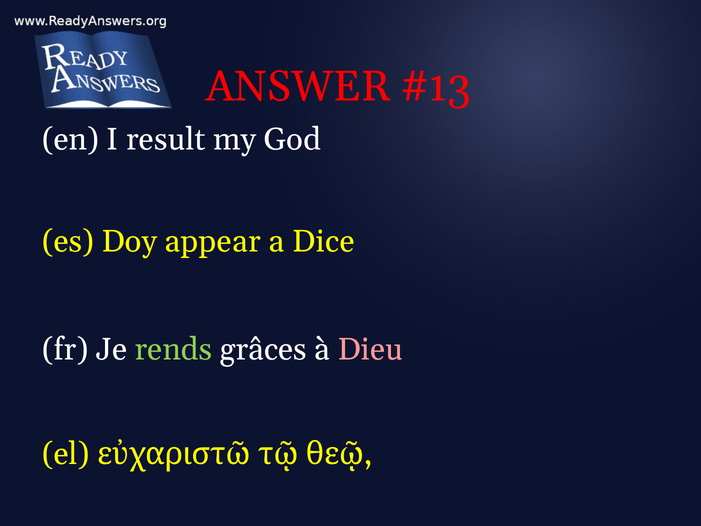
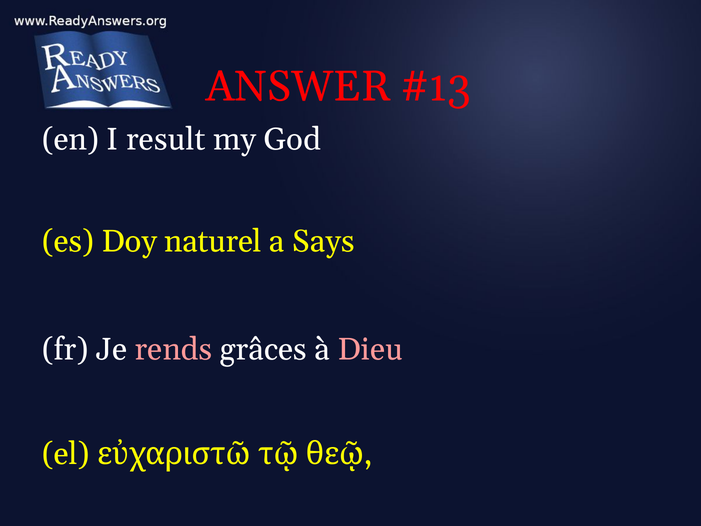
appear: appear -> naturel (213, 241)
Dice: Dice -> Says (323, 241)
rends colour: light green -> pink (173, 349)
